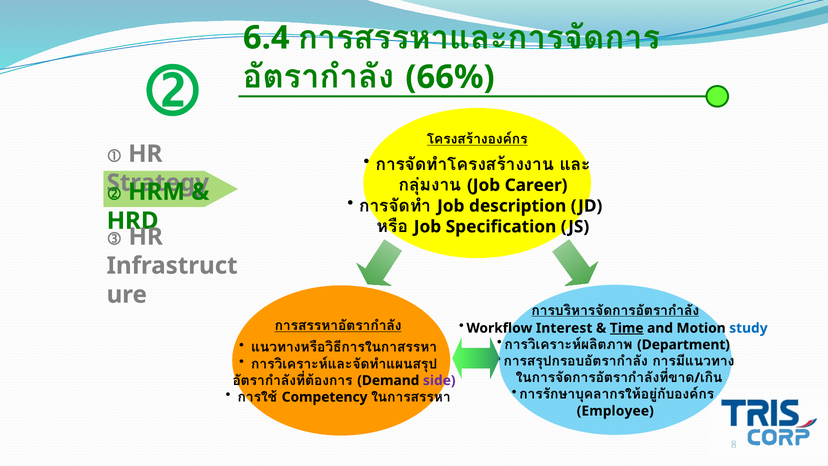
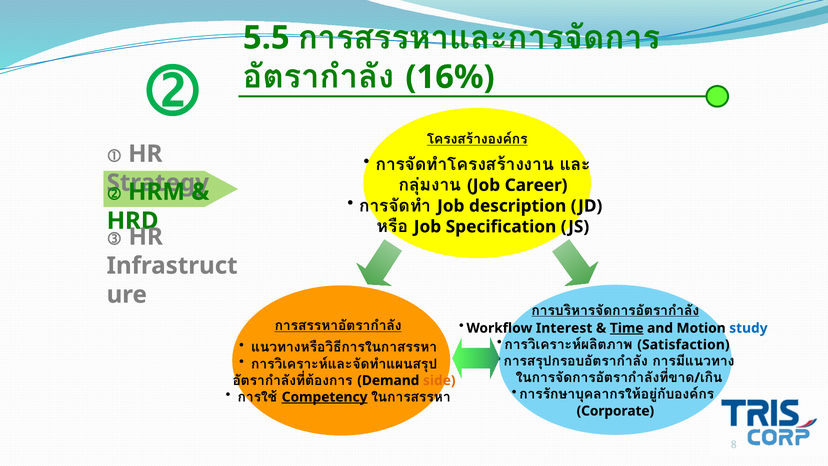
6.4: 6.4 -> 5.5 (266, 38)
66%: 66% -> 16% (450, 77)
Department: Department -> Satisfaction (683, 345)
side colour: purple -> orange (439, 380)
Competency underline: none -> present (325, 397)
Employee: Employee -> Corporate (615, 411)
